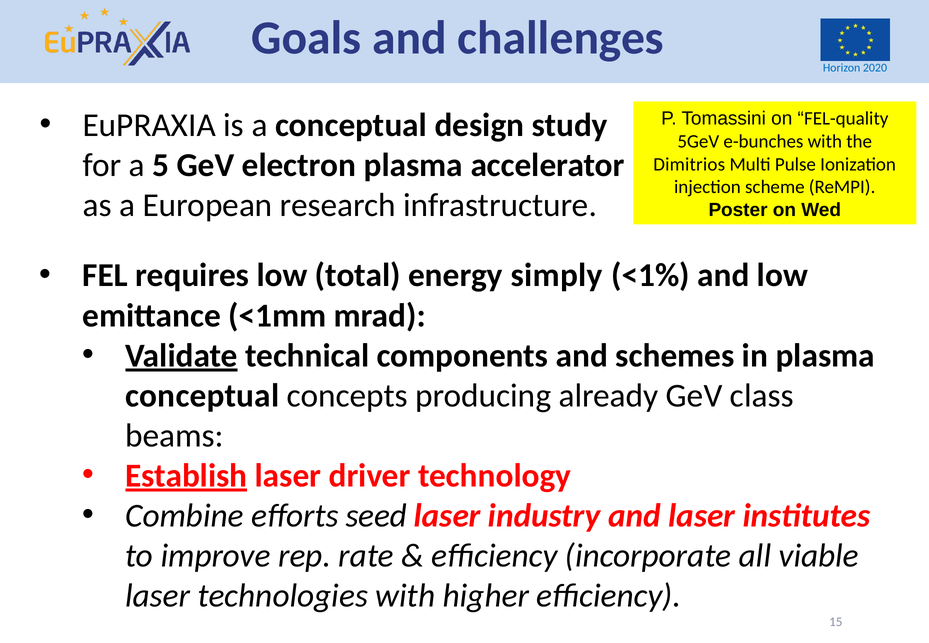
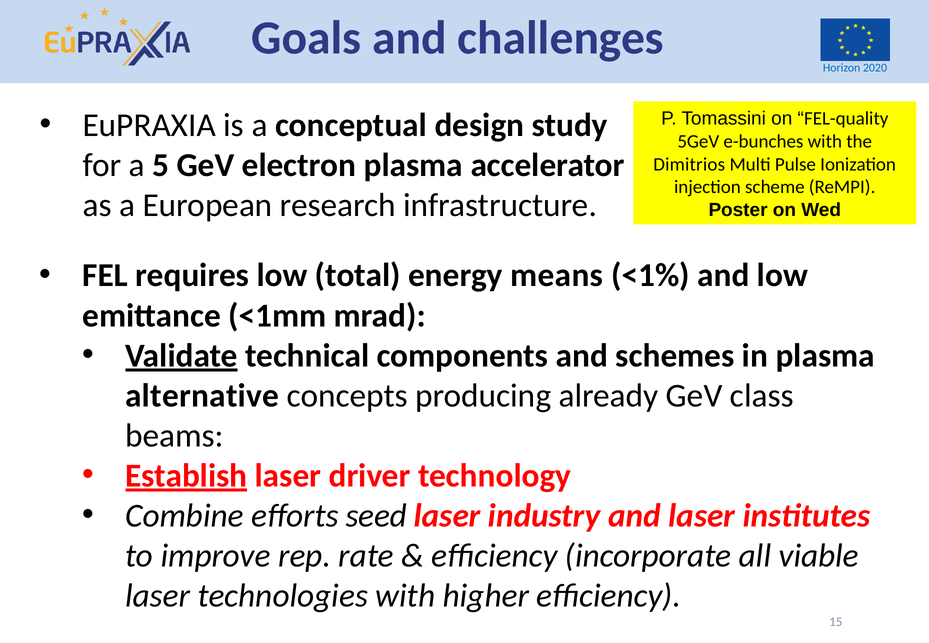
simply: simply -> means (557, 276)
conceptual: conceptual -> alternative (202, 396)
